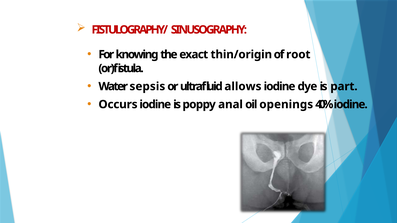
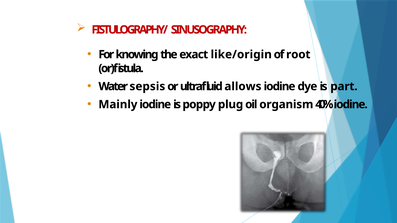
thin/origin: thin/origin -> like/origin (241, 55)
Occurs: Occurs -> Mainly (118, 105)
anal: anal -> plug (231, 105)
openings: openings -> organism (286, 105)
